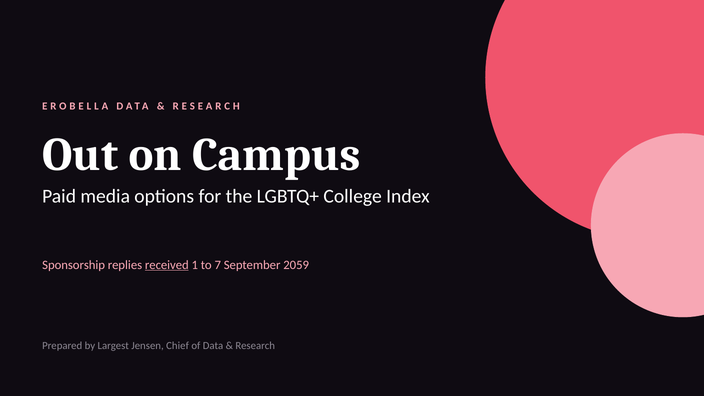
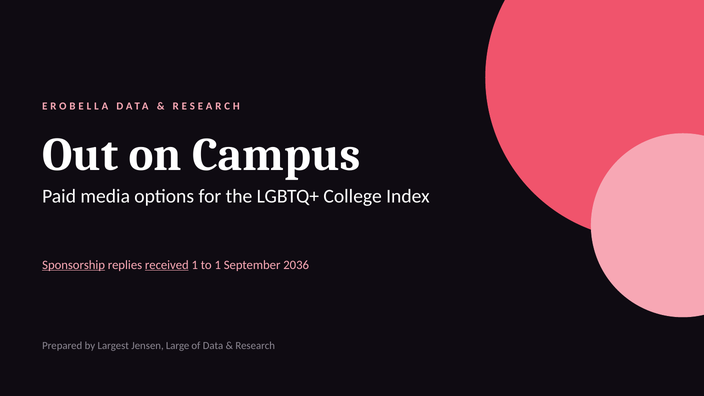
Sponsorship underline: none -> present (74, 265)
to 7: 7 -> 1 (218, 265)
2059: 2059 -> 2036 (296, 265)
Chief: Chief -> Large (178, 346)
